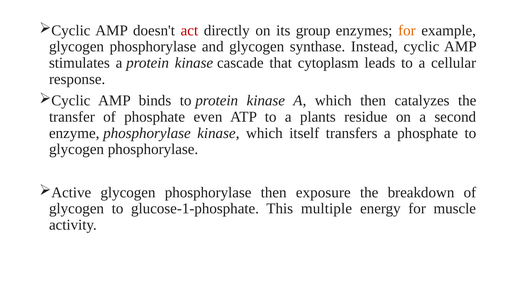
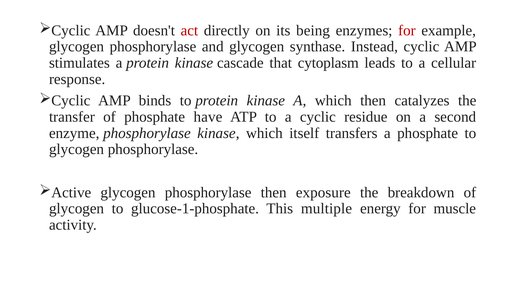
group: group -> being (313, 30)
for colour: orange -> red (407, 30)
even: even -> have (208, 117)
a plants: plants -> cyclic (318, 117)
